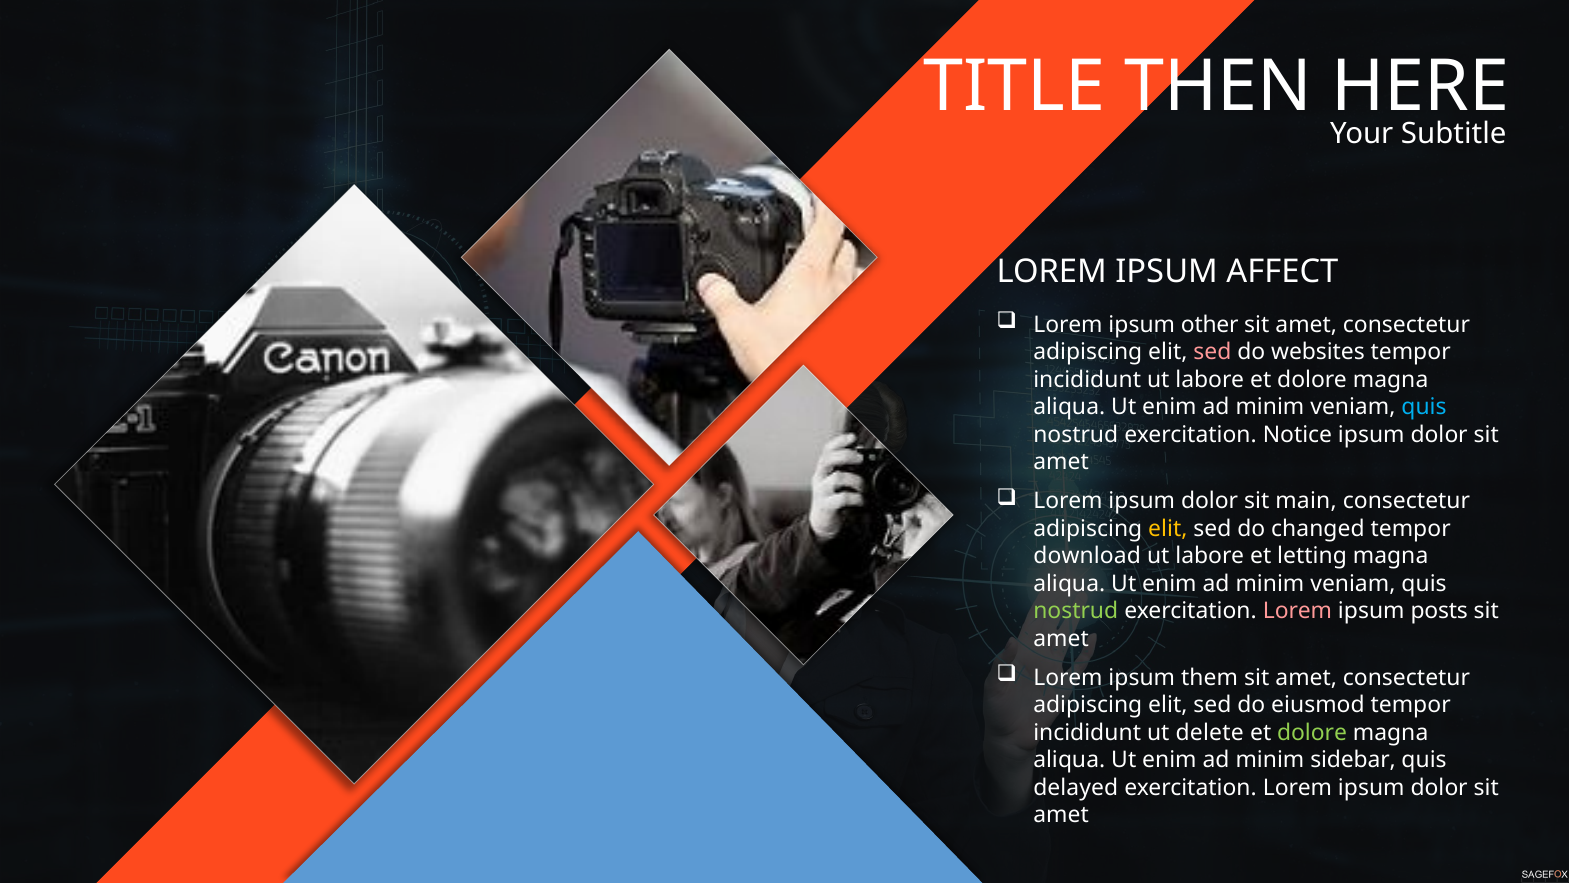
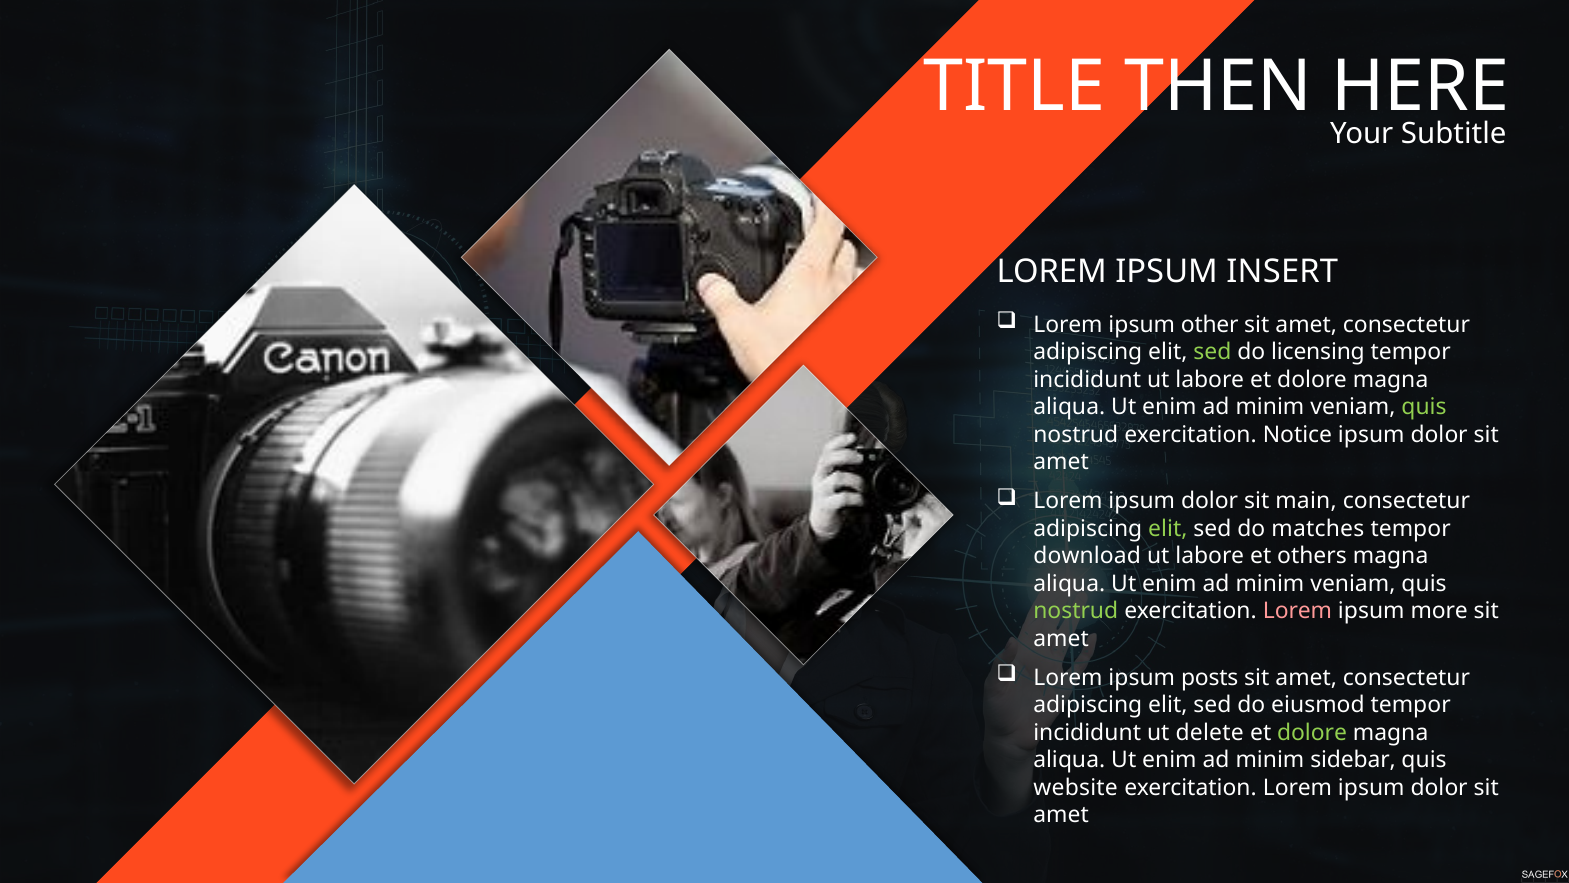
AFFECT: AFFECT -> INSERT (1282, 272)
sed colour: pink -> light green (1212, 352)
websites: websites -> licensing (1318, 352)
quis colour: light blue -> light green (1424, 407)
elit colour: yellow -> light green (1168, 528)
changed: changed -> matches (1318, 528)
letting: letting -> others (1312, 556)
posts: posts -> more (1439, 611)
them: them -> posts (1210, 678)
delayed: delayed -> website (1076, 787)
